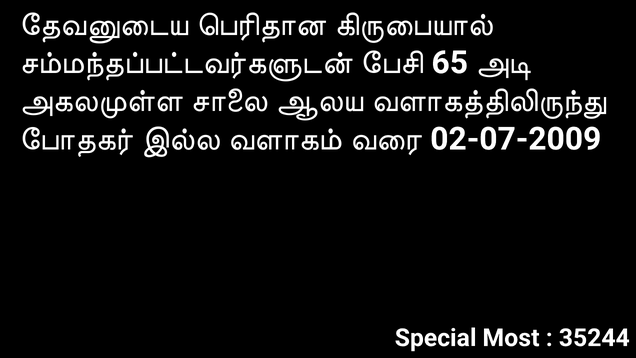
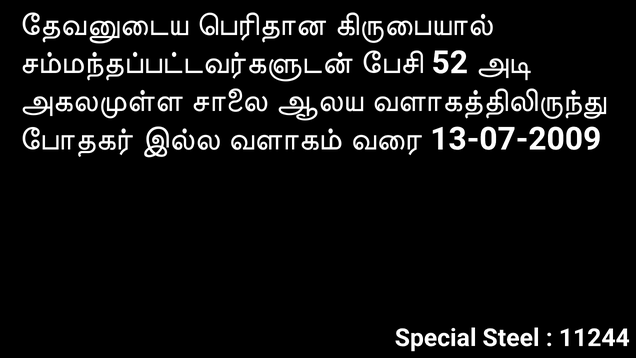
65: 65 -> 52 (450, 63)
02-07-2009: 02-07-2009 -> 13-07-2009 (516, 139)
Most: Most -> Steel (511, 338)
35244: 35244 -> 11244 (594, 338)
